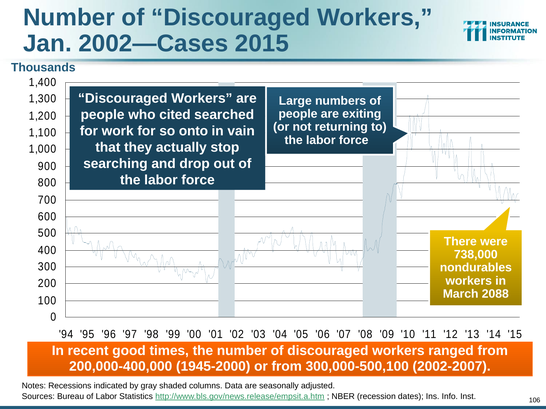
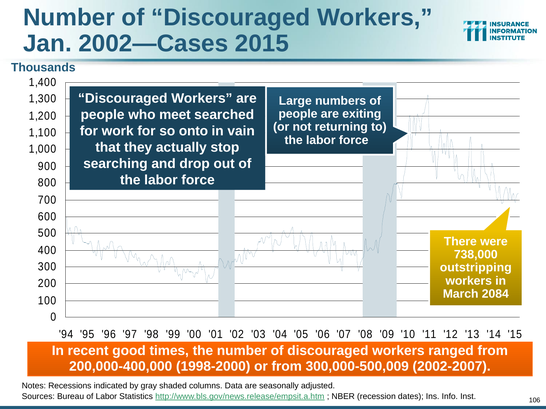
cited: cited -> meet (175, 115)
nondurables: nondurables -> outstripping (476, 268)
2088: 2088 -> 2084 (495, 294)
1945-2000: 1945-2000 -> 1998-2000 (213, 367)
300,000-500,100: 300,000-500,100 -> 300,000-500,009 (357, 367)
